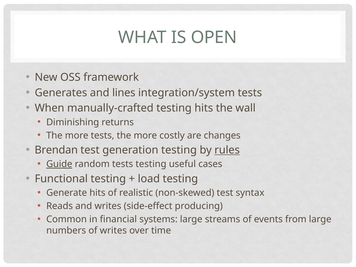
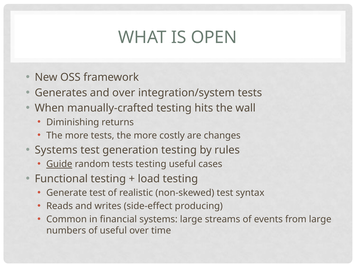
and lines: lines -> over (124, 93)
Brendan: Brendan -> Systems (56, 150)
rules underline: present -> none (227, 150)
Generate hits: hits -> test (97, 193)
of writes: writes -> useful (113, 230)
